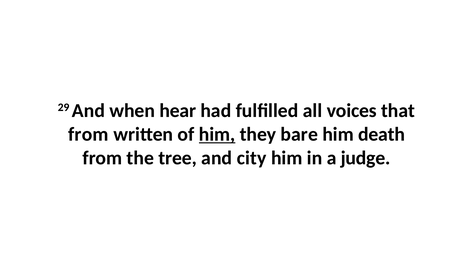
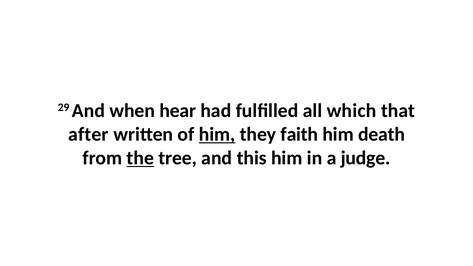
voices: voices -> which (352, 111)
from: from -> after (88, 134)
bare: bare -> faith (299, 134)
the underline: none -> present (140, 158)
city: city -> this (252, 158)
